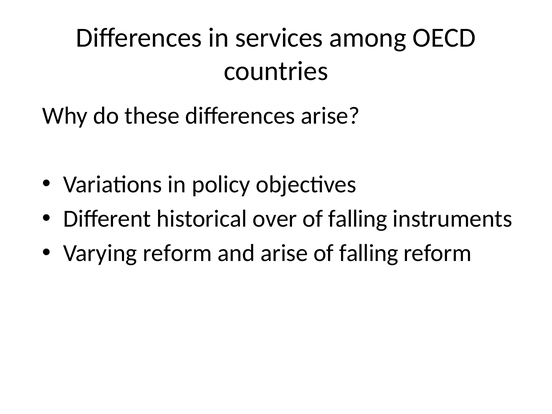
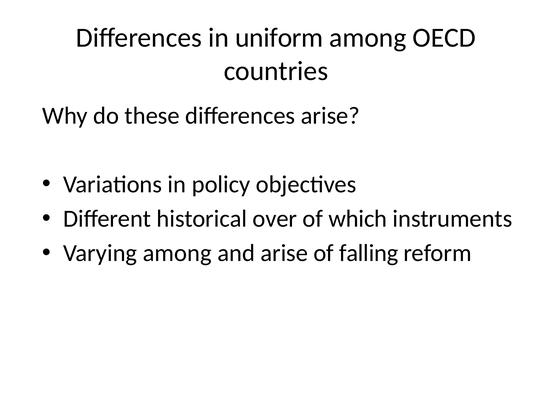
services: services -> uniform (279, 38)
falling: falling -> which (358, 219)
Varying reform: reform -> among (177, 253)
